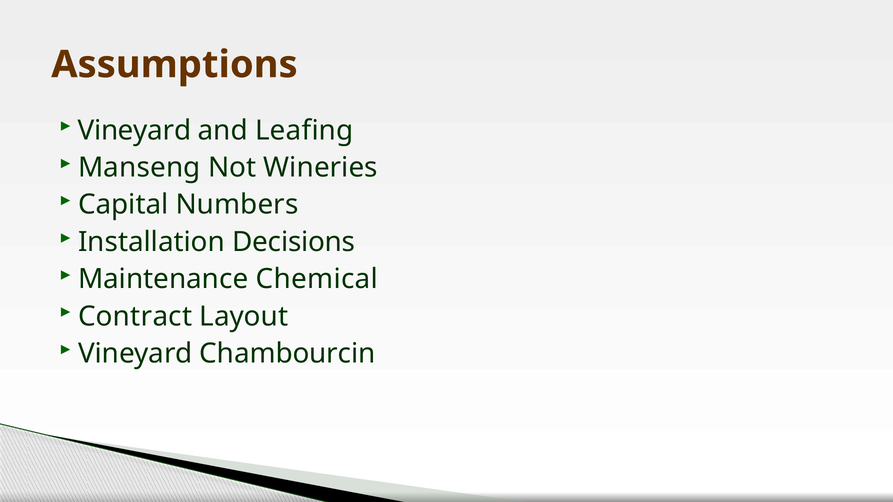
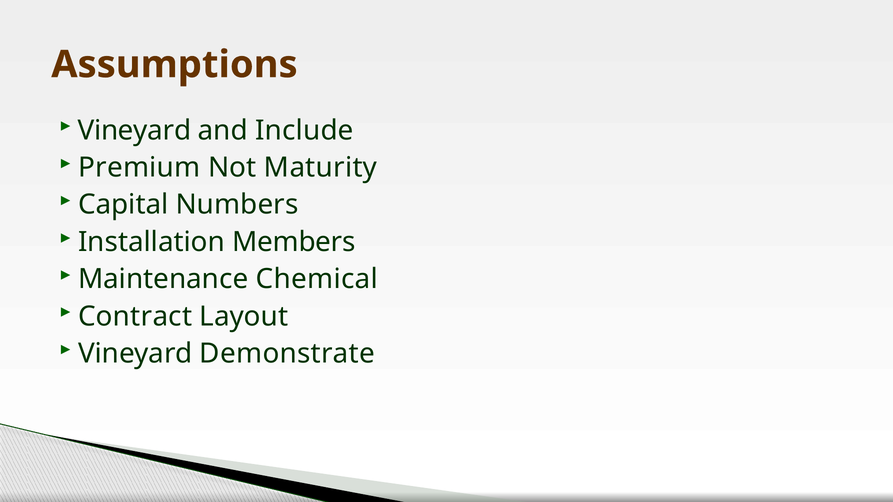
Leafing: Leafing -> Include (304, 130)
Manseng: Manseng -> Premium (139, 168)
Wineries: Wineries -> Maturity (321, 168)
Decisions: Decisions -> Members (294, 242)
Chambourcin: Chambourcin -> Demonstrate (287, 354)
